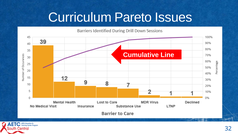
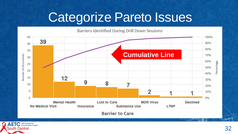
Curriculum: Curriculum -> Categorize (80, 17)
